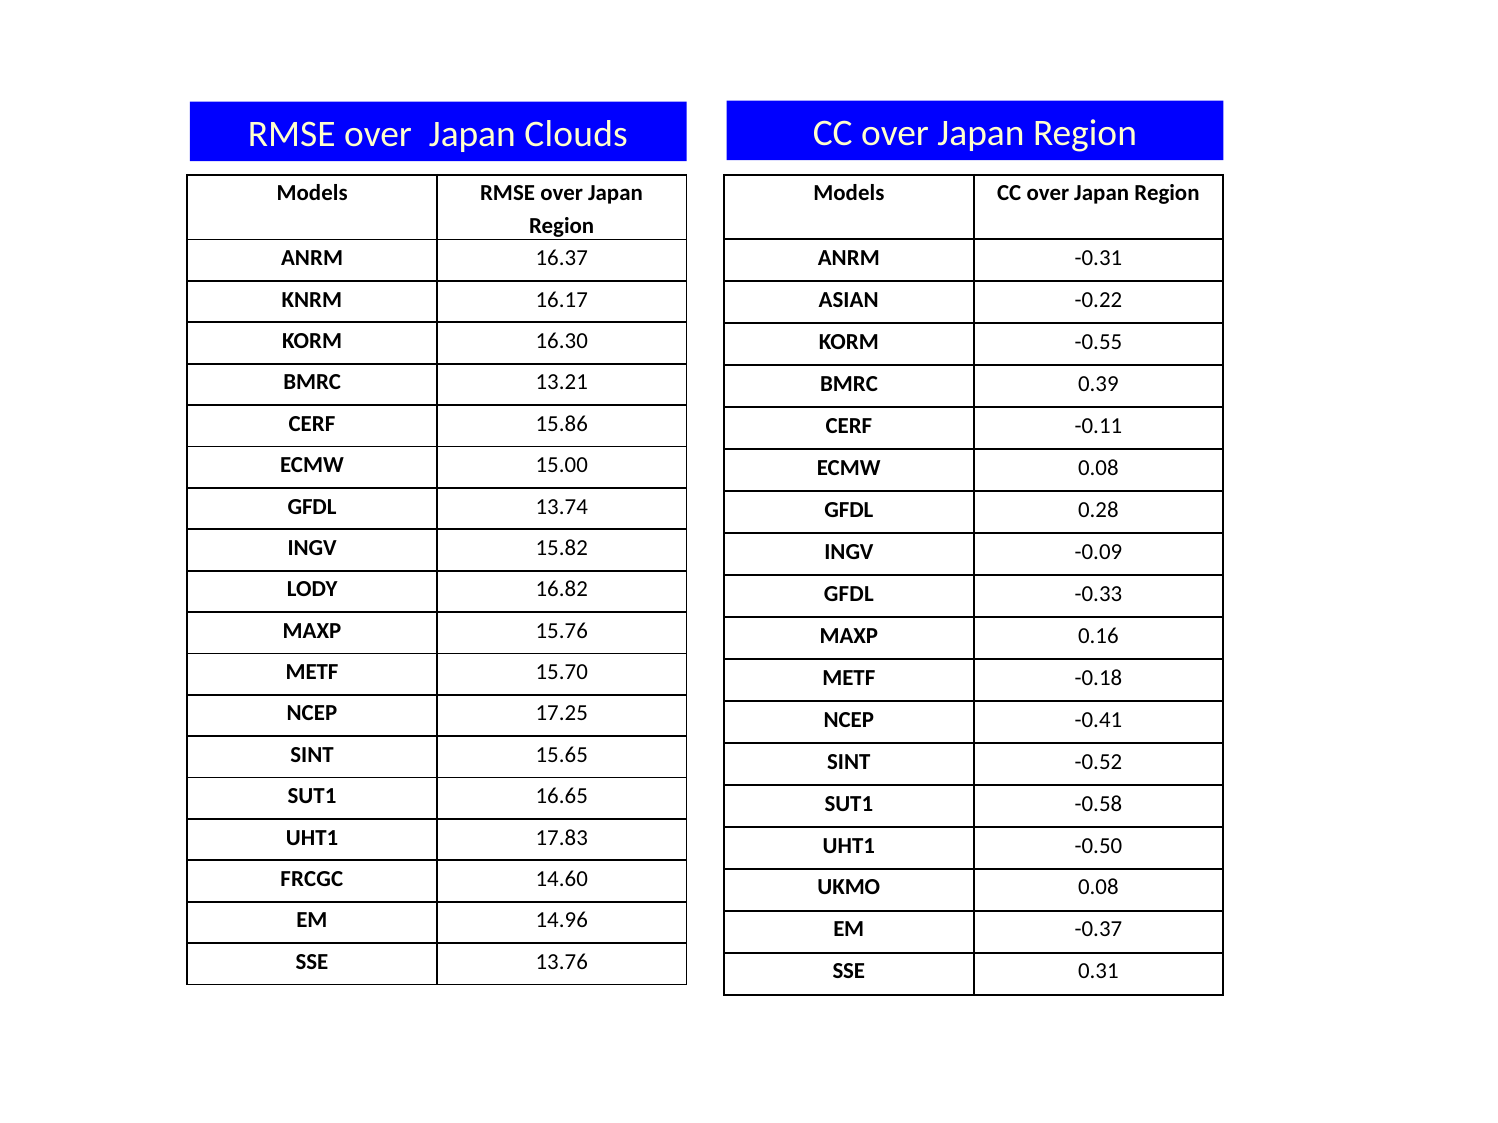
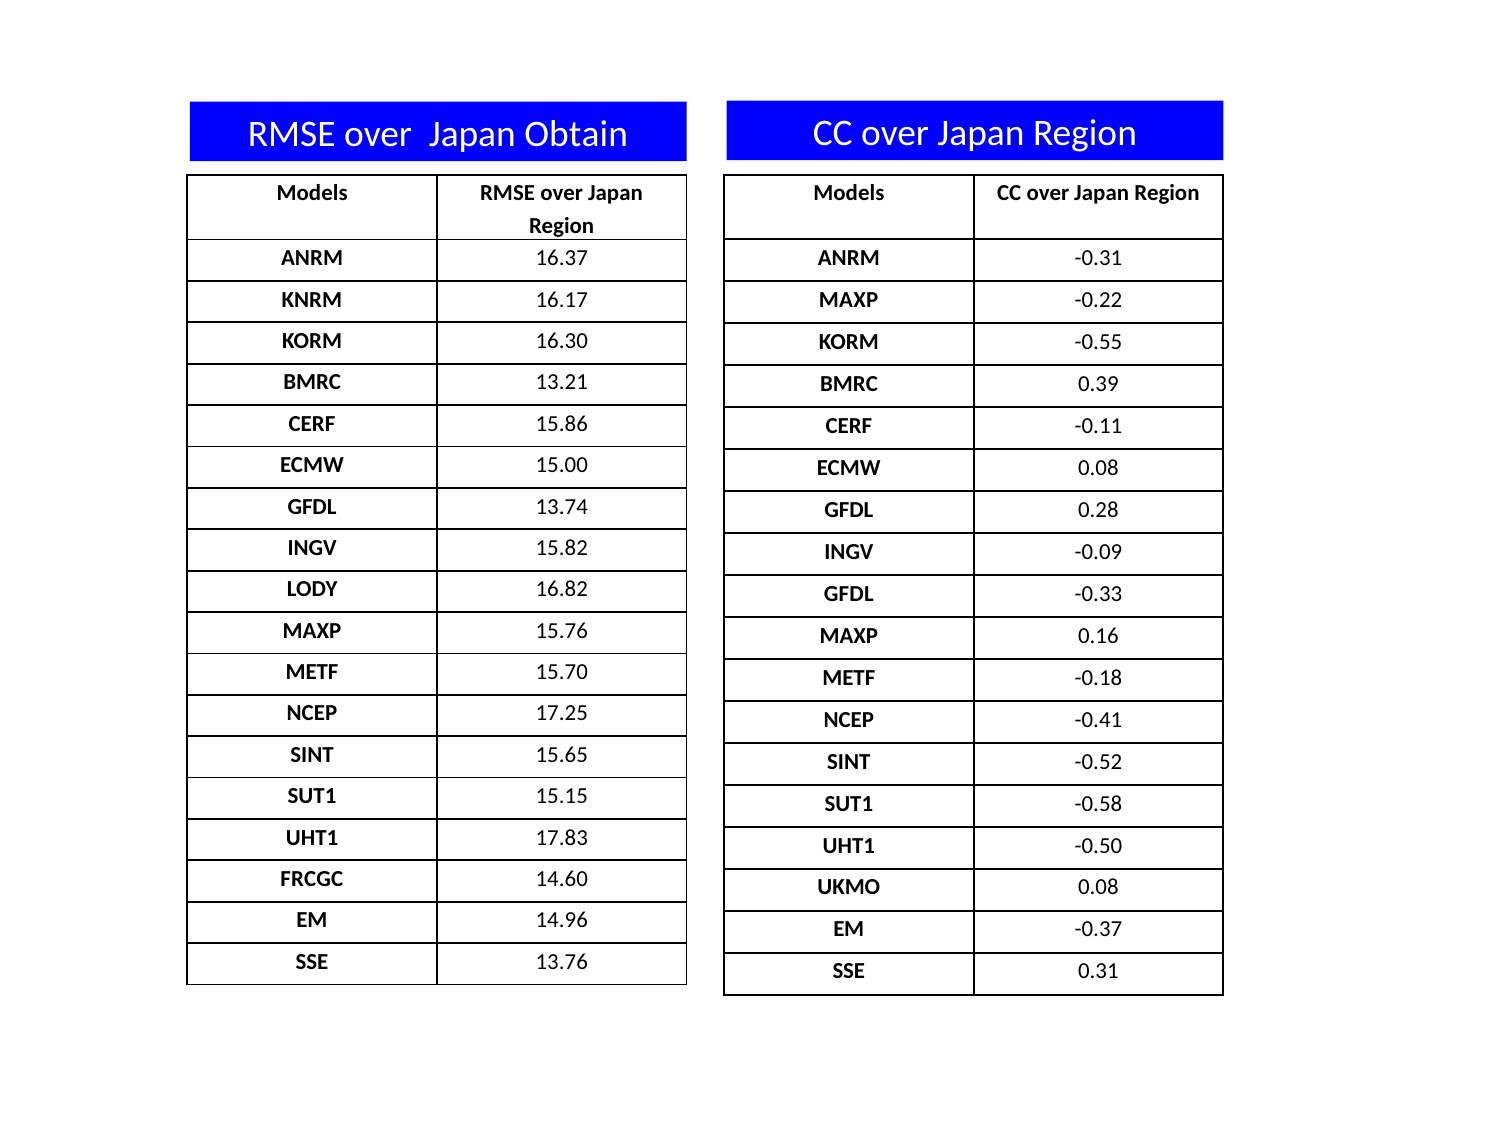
Clouds: Clouds -> Obtain (576, 134)
ASIAN: ASIAN -> MAXP (849, 300)
16.65: 16.65 -> 15.15 (562, 797)
